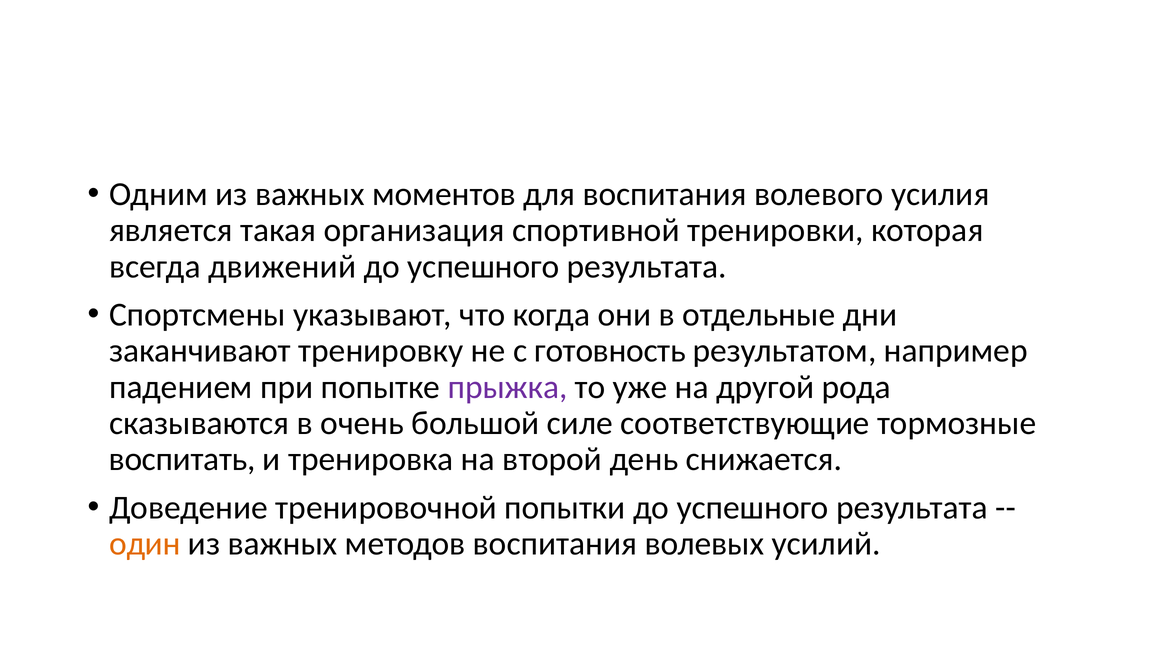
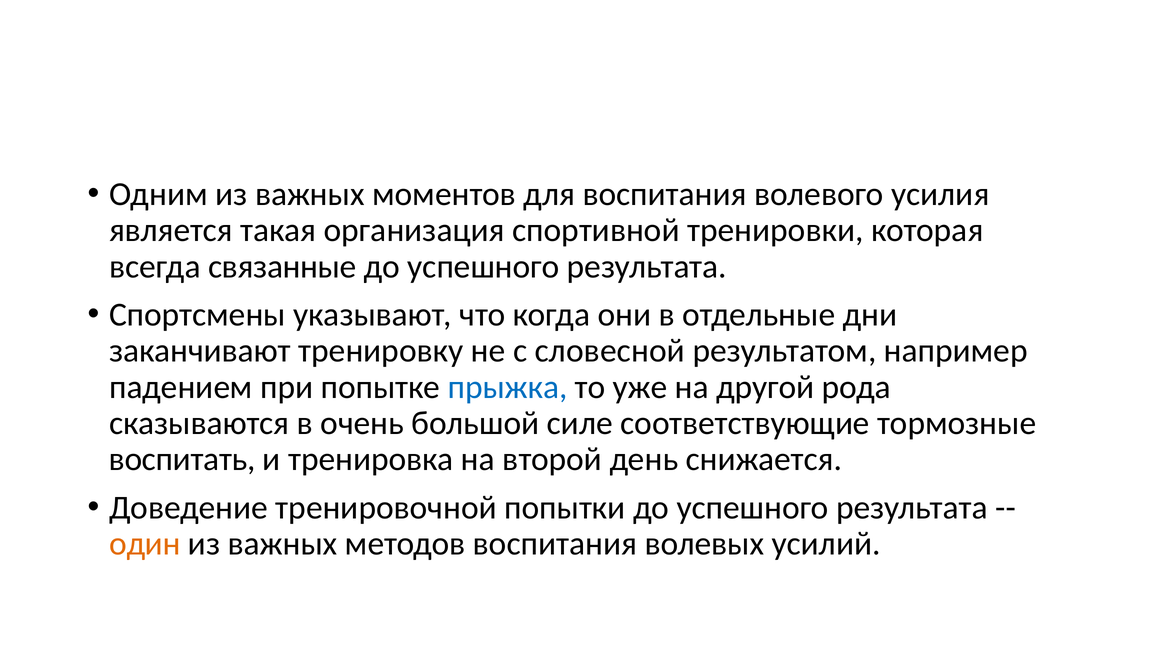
движений: движений -> связанные (282, 267)
готовность: готовность -> словесной (610, 351)
прыжка colour: purple -> blue (508, 387)
